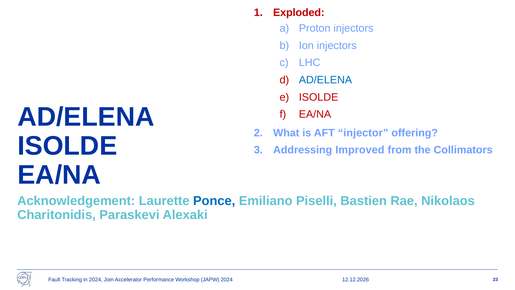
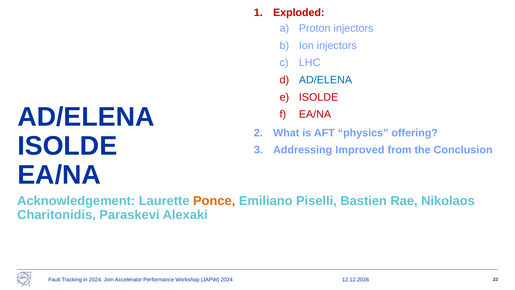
injector: injector -> physics (363, 133)
Collimators: Collimators -> Conclusion (463, 150)
Ponce colour: blue -> orange (214, 201)
